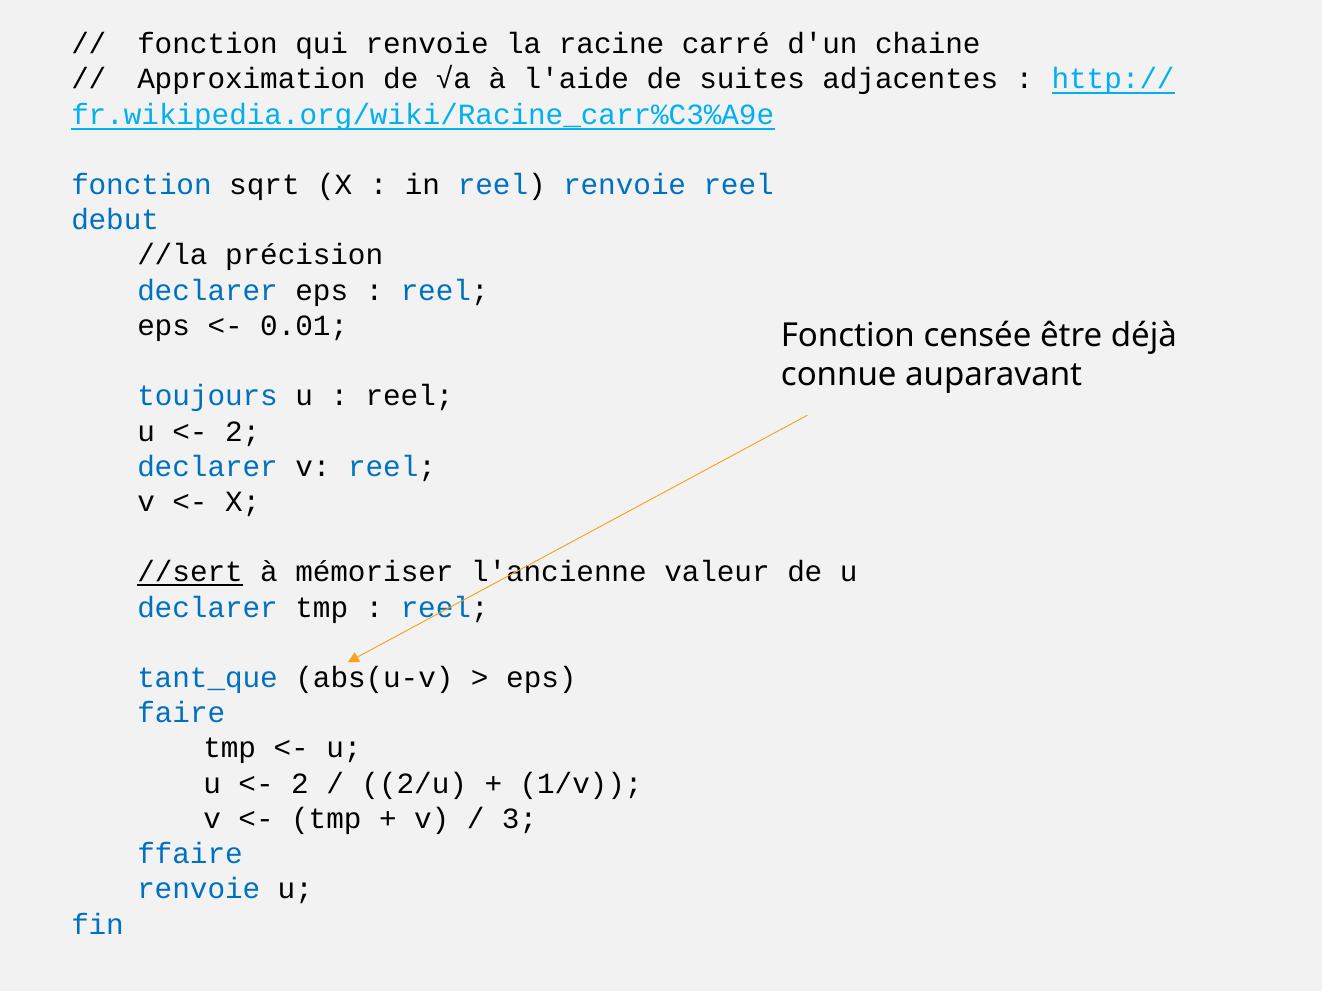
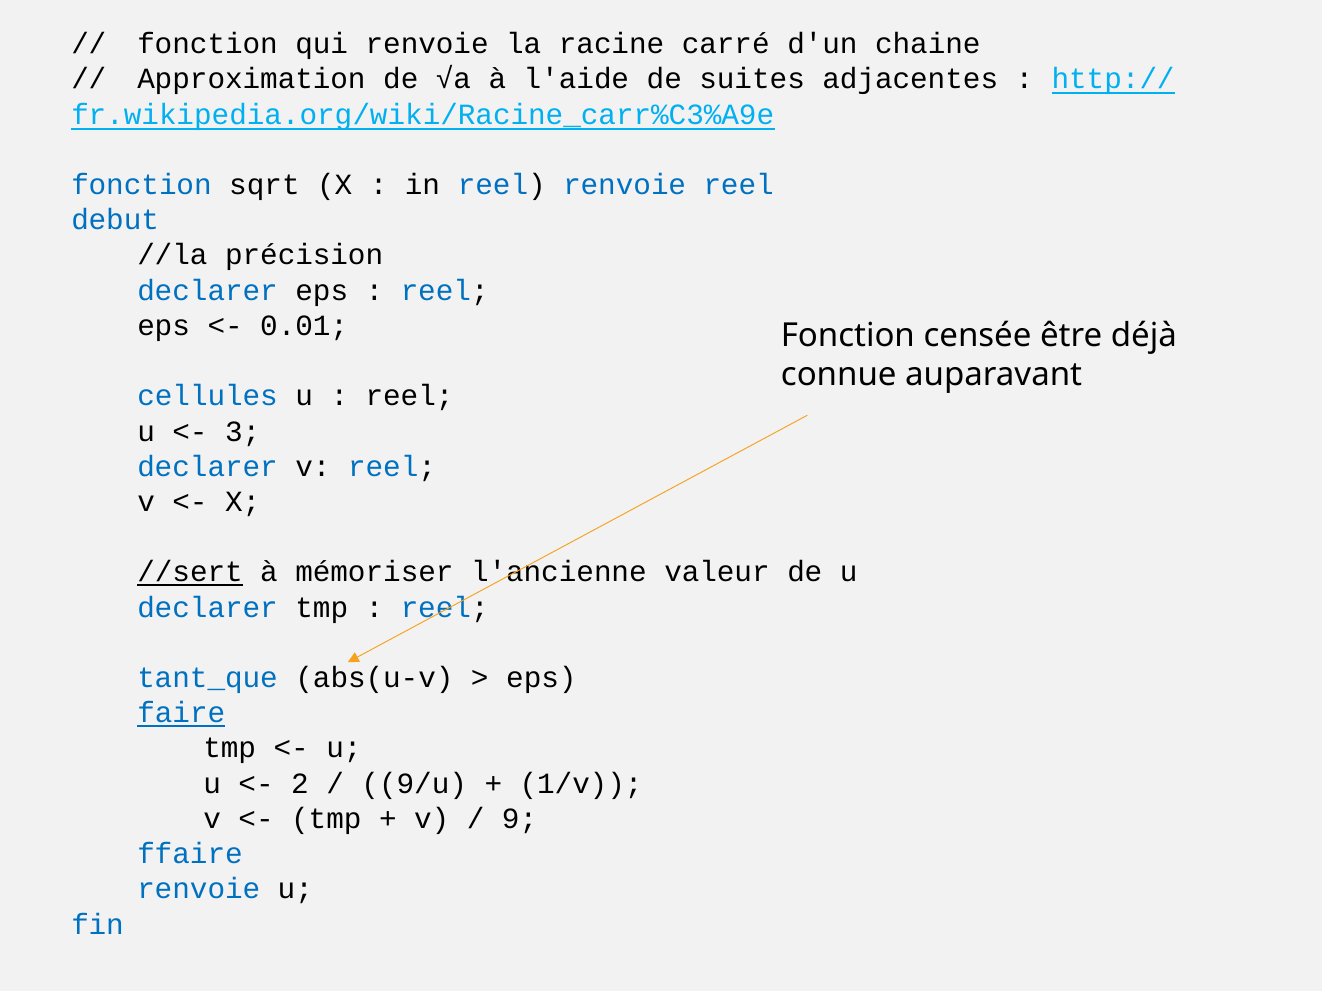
toujours: toujours -> cellules (208, 396)
2: 2 -> 3 (243, 432)
faire underline: none -> present (181, 713)
2/u: 2/u -> 9/u (414, 784)
3: 3 -> 9 (520, 819)
